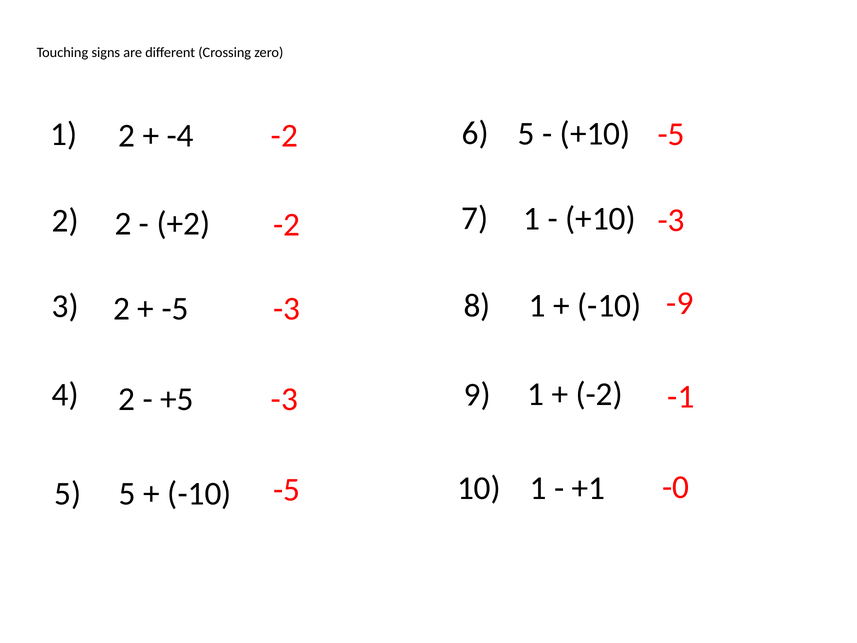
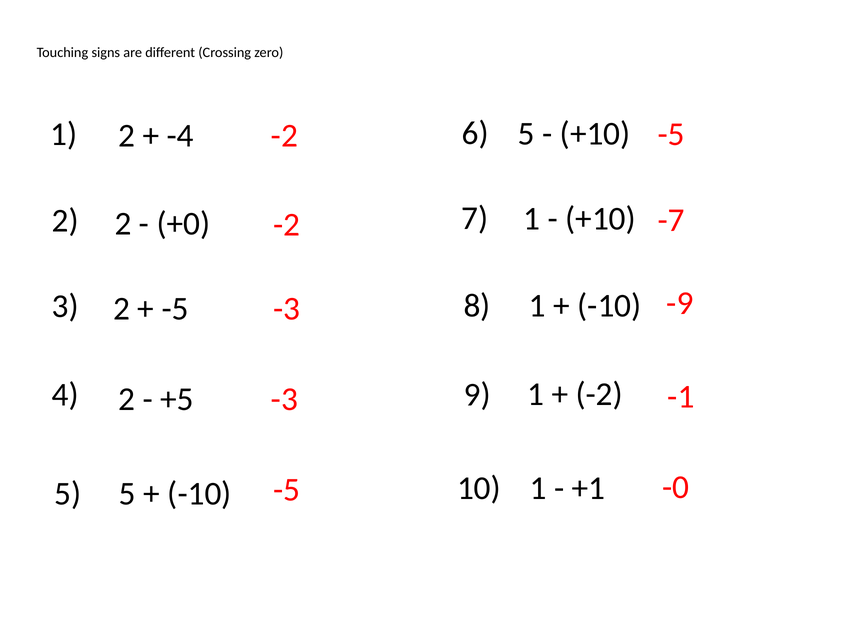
-3: -3 -> -7 (671, 220)
+2: +2 -> +0 (183, 224)
